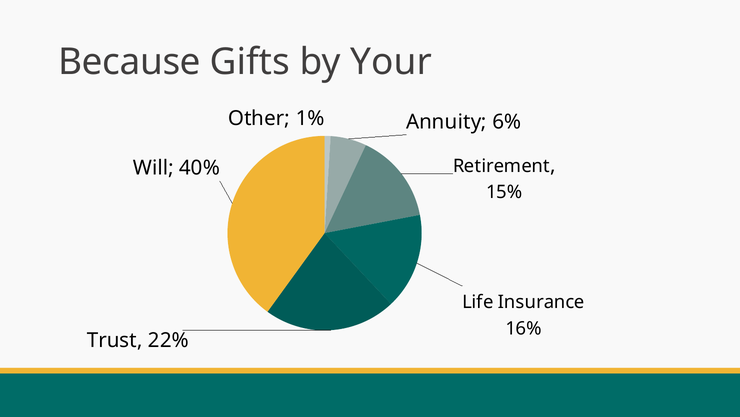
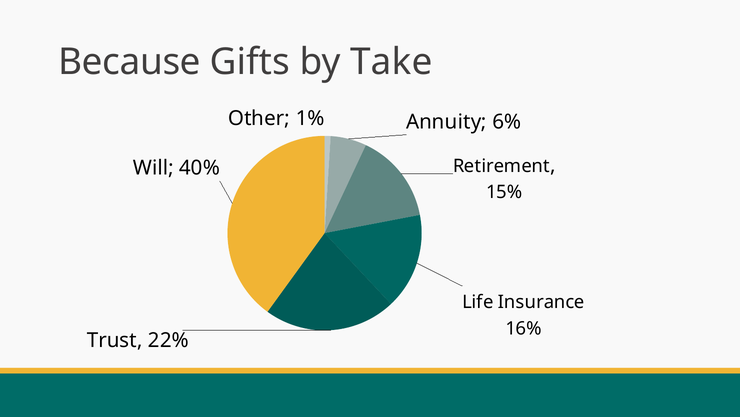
Your: Your -> Take (391, 62)
